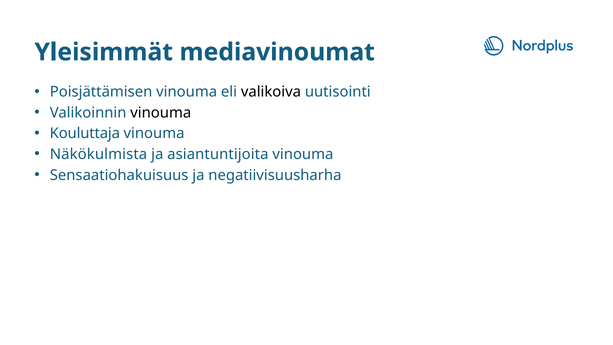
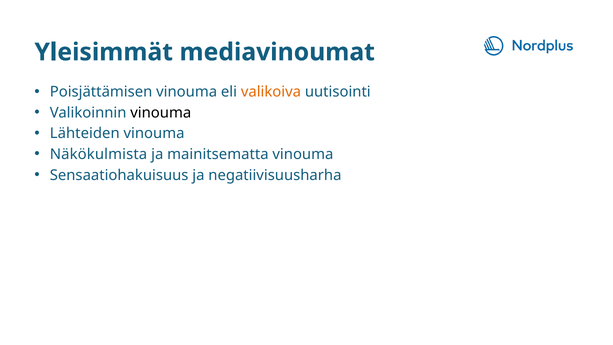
valikoiva colour: black -> orange (271, 92)
Kouluttaja: Kouluttaja -> Lähteiden (85, 134)
asiantuntijoita: asiantuntijoita -> mainitsematta (218, 154)
